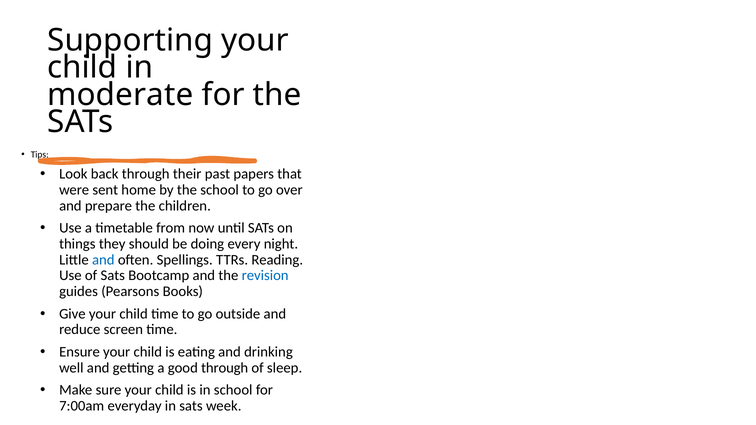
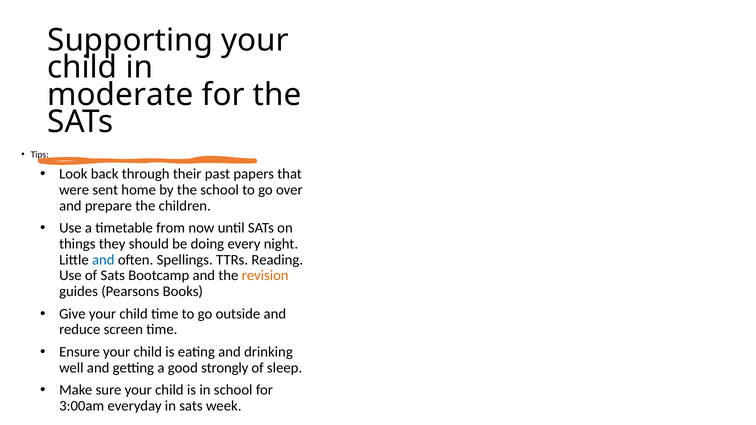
revision colour: blue -> orange (265, 276)
good through: through -> strongly (225, 368)
7:00am: 7:00am -> 3:00am (82, 406)
